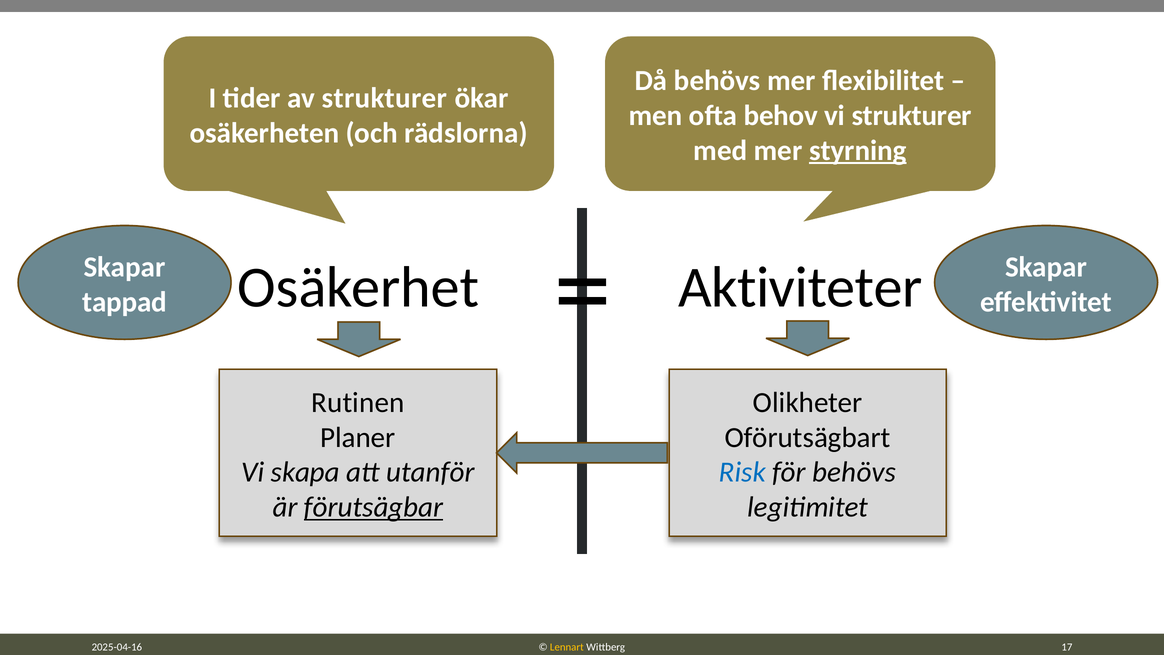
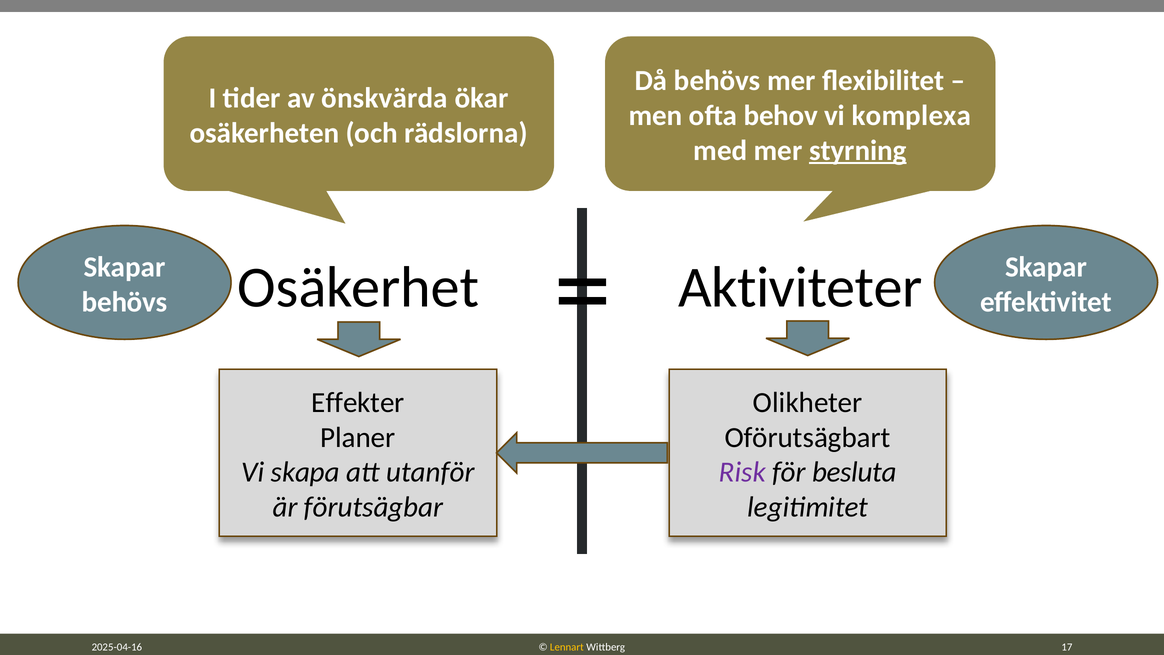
av strukturer: strukturer -> önskvärda (385, 98)
vi strukturer: strukturer -> komplexa (911, 116)
tappad: tappad -> behövs (125, 302)
Rutinen: Rutinen -> Effekter (358, 402)
Risk colour: blue -> purple (742, 472)
för behövs: behövs -> besluta (854, 472)
förutsägbar underline: present -> none (374, 507)
